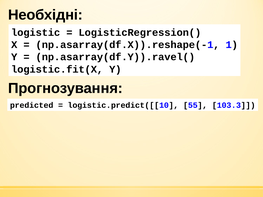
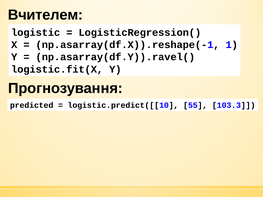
Необхідні: Необхідні -> Вчителем (45, 15)
